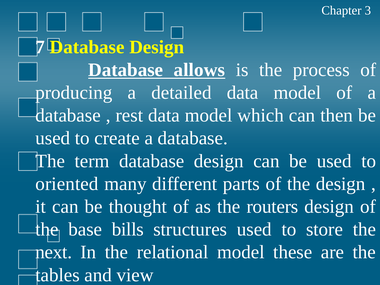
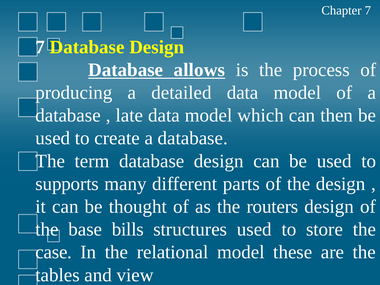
Chapter 3: 3 -> 7 (368, 10)
rest: rest -> late (129, 115)
oriented: oriented -> supports (67, 184)
next: next -> case (54, 252)
